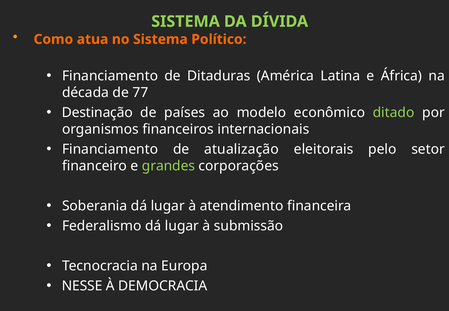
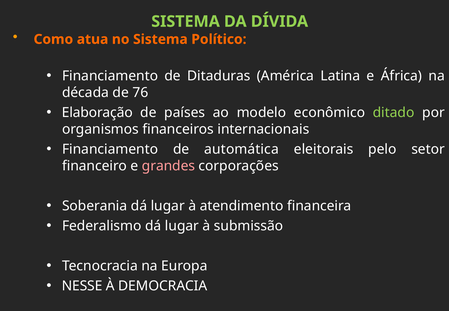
77: 77 -> 76 (140, 92)
Destinação: Destinação -> Elaboração (97, 113)
atualização: atualização -> automática (242, 149)
grandes colour: light green -> pink (169, 166)
